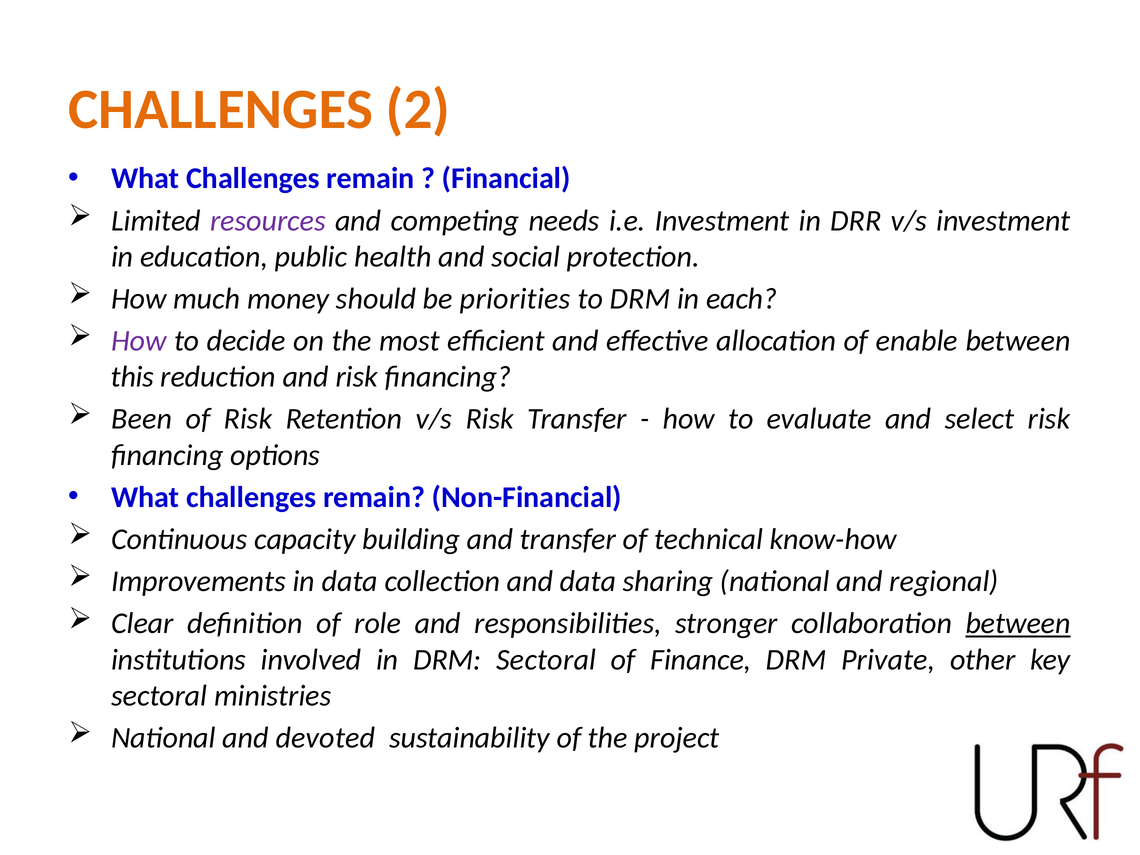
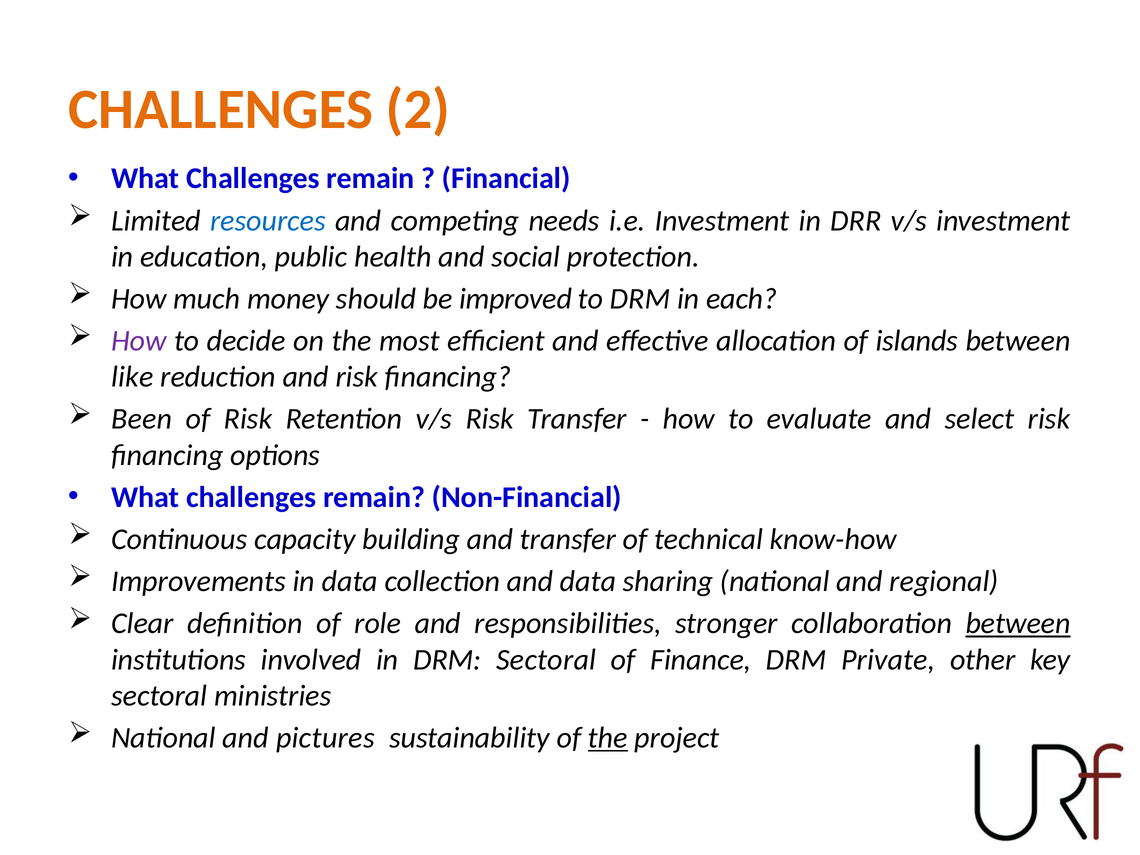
resources colour: purple -> blue (268, 221)
priorities: priorities -> improved (516, 299)
enable: enable -> islands (917, 341)
this: this -> like (132, 377)
devoted: devoted -> pictures (325, 738)
the underline: none -> present (608, 738)
